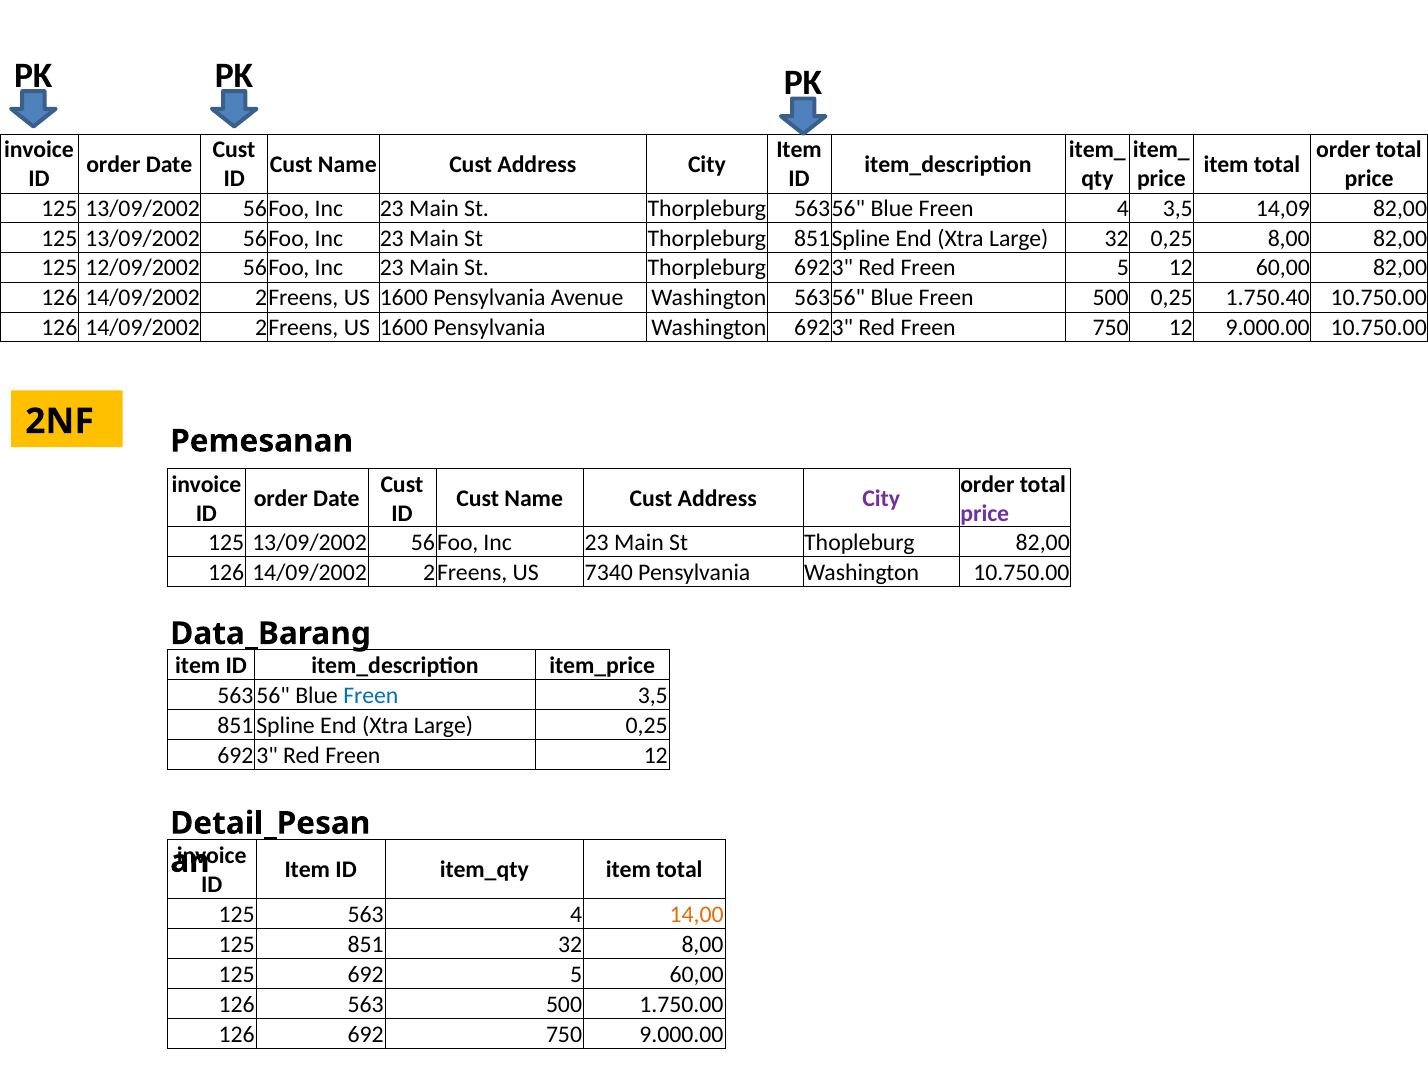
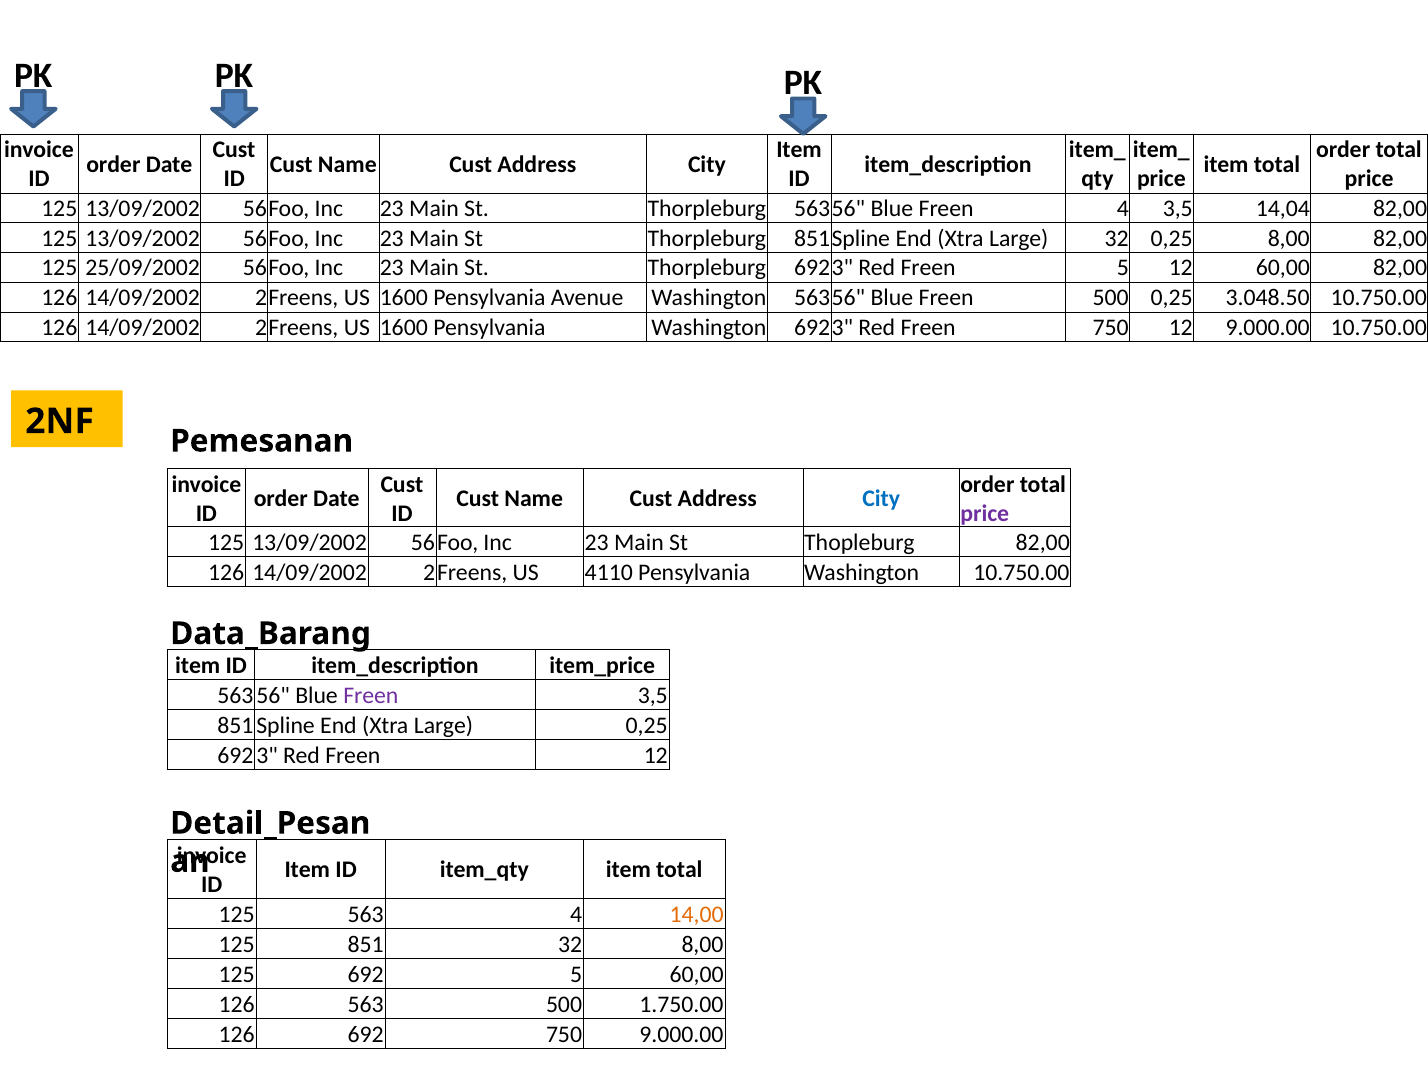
14,09: 14,09 -> 14,04 (1283, 209)
12/09/2002: 12/09/2002 -> 25/09/2002 (143, 268)
1.750.40: 1.750.40 -> 3.048.50 (1268, 298)
City colour: purple -> blue (881, 498)
7340: 7340 -> 4110 (609, 572)
Freen colour: blue -> purple (371, 696)
